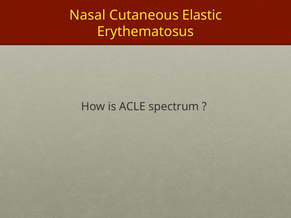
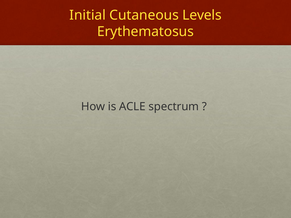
Nasal: Nasal -> Initial (88, 15)
Elastic: Elastic -> Levels (202, 15)
